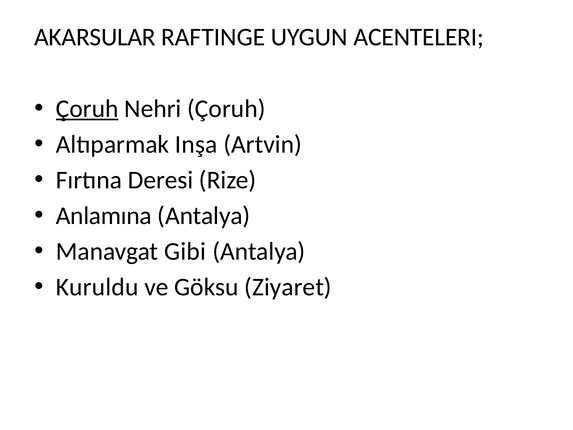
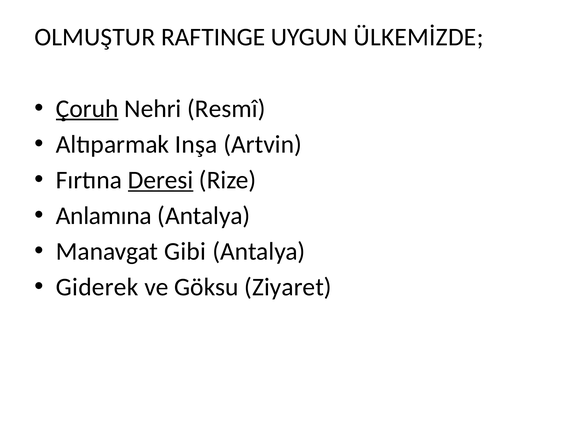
AKARSULAR: AKARSULAR -> OLMUŞTUR (95, 37)
ACENTELERI: ACENTELERI -> ÜLKEMİZDE (419, 37)
Nehri Çoruh: Çoruh -> Resmî (226, 109)
Deresi underline: none -> present (161, 180)
Kuruldu: Kuruldu -> Giderek (97, 287)
